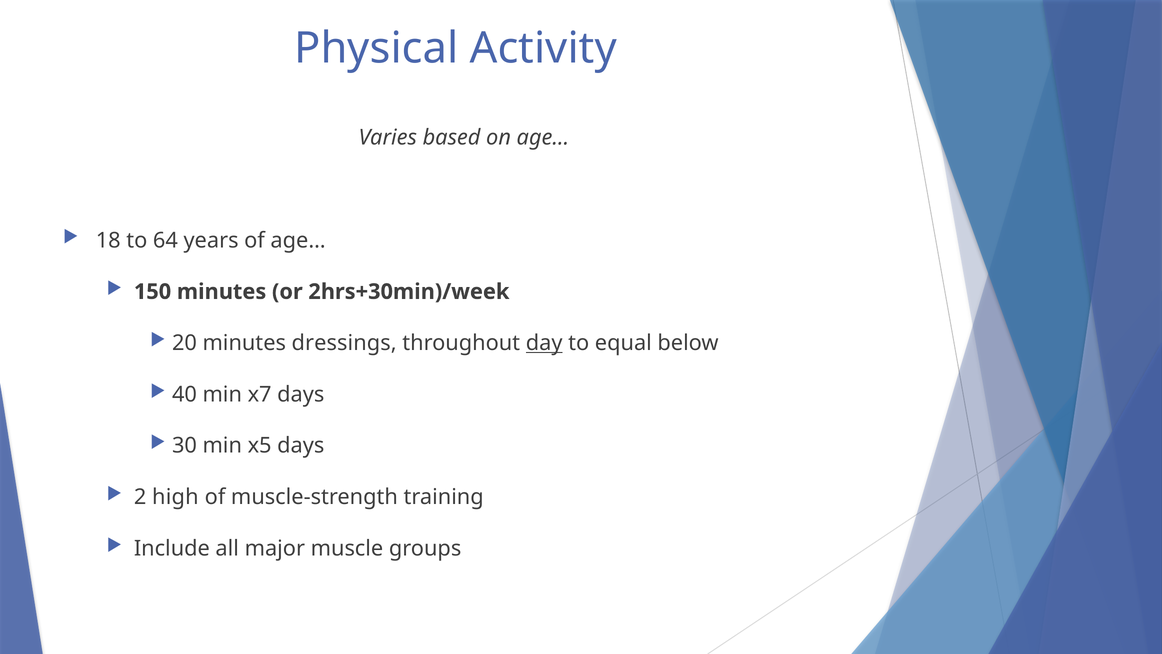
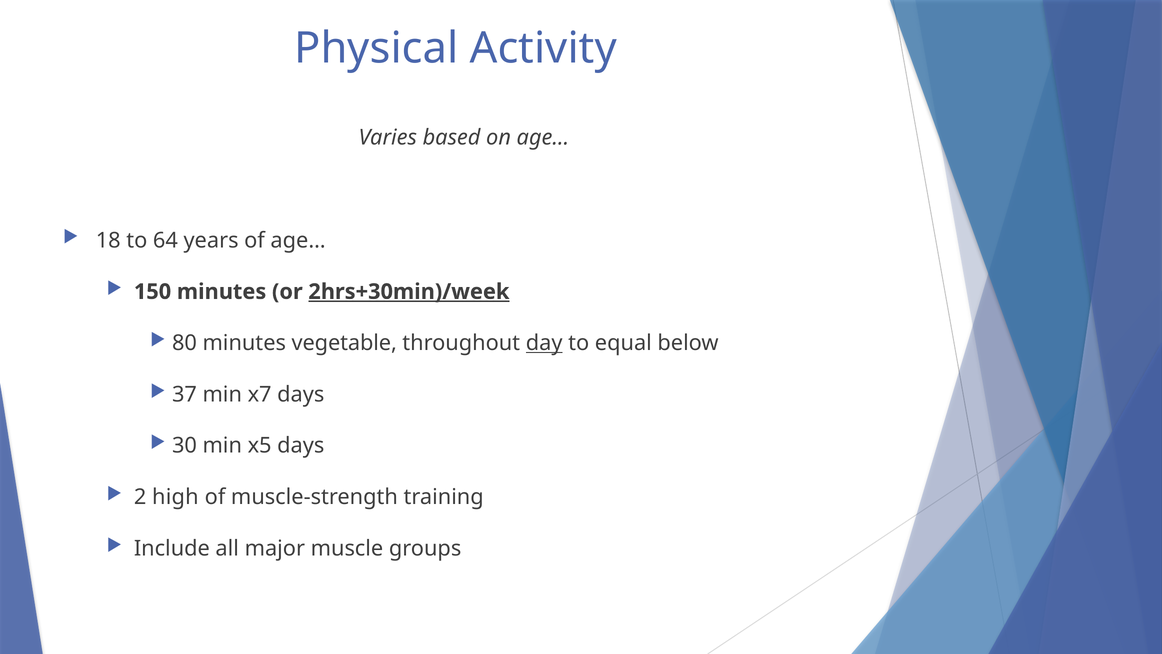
2hrs+30min)/week underline: none -> present (409, 292)
20: 20 -> 80 (184, 343)
dressings: dressings -> vegetable (344, 343)
40: 40 -> 37 (184, 394)
